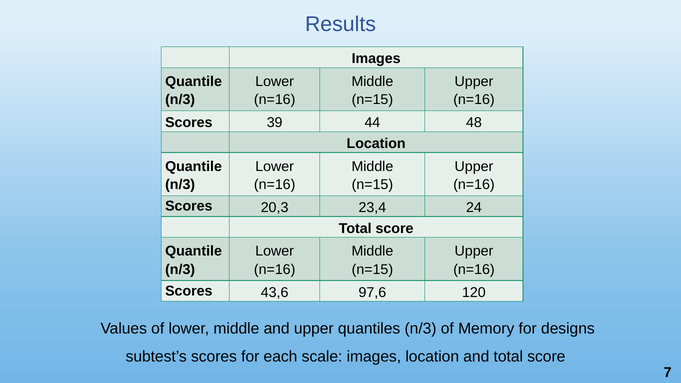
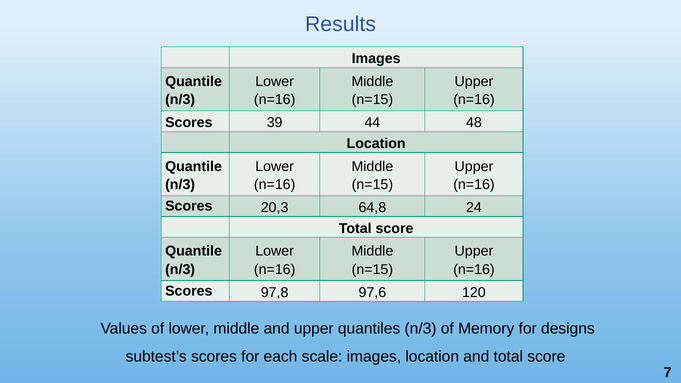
23,4: 23,4 -> 64,8 (372, 208)
43,6: 43,6 -> 97,8 (275, 292)
